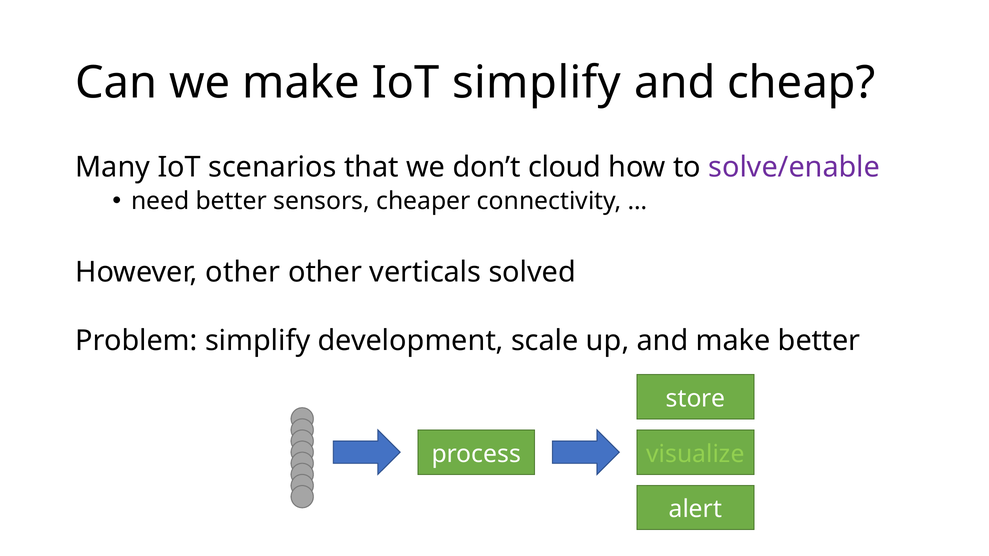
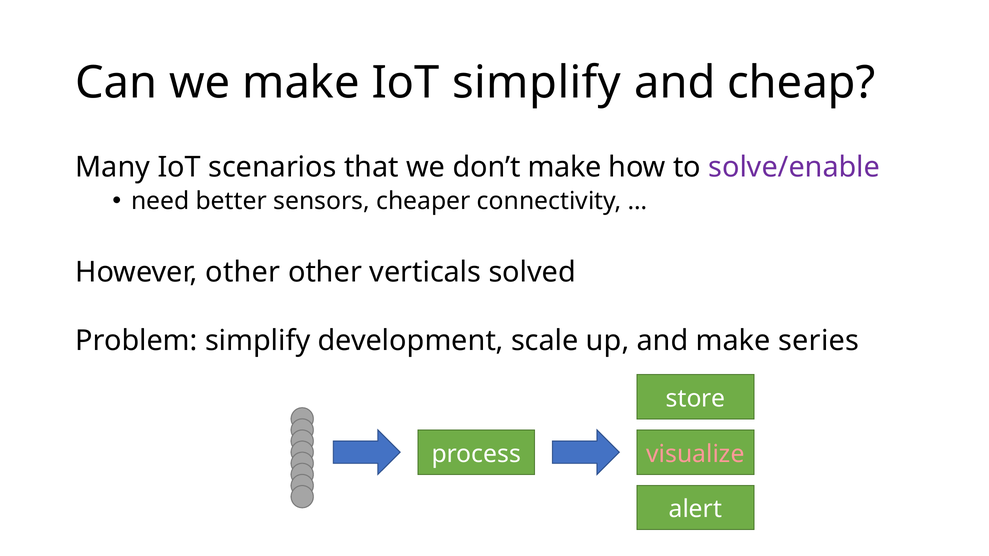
don’t cloud: cloud -> make (565, 167)
make better: better -> series (819, 341)
visualize colour: light green -> pink (695, 454)
